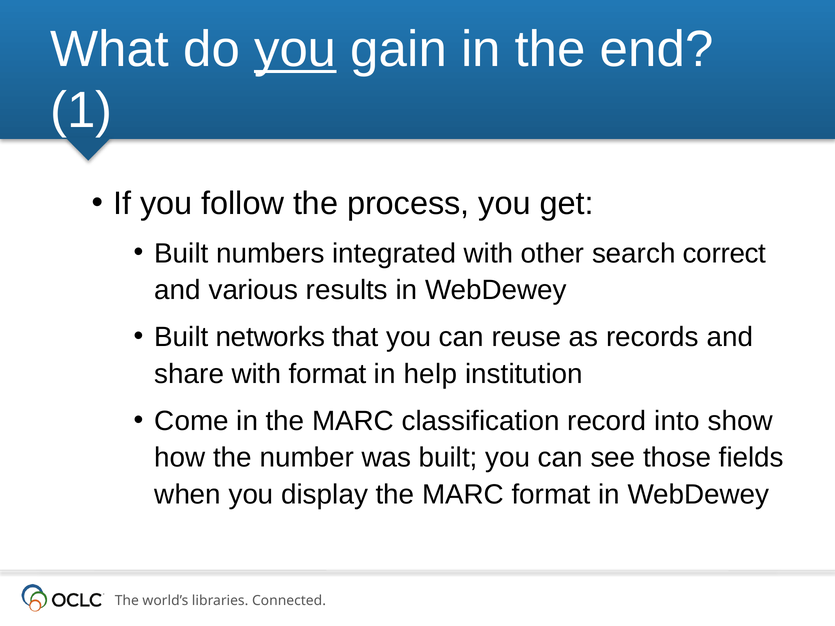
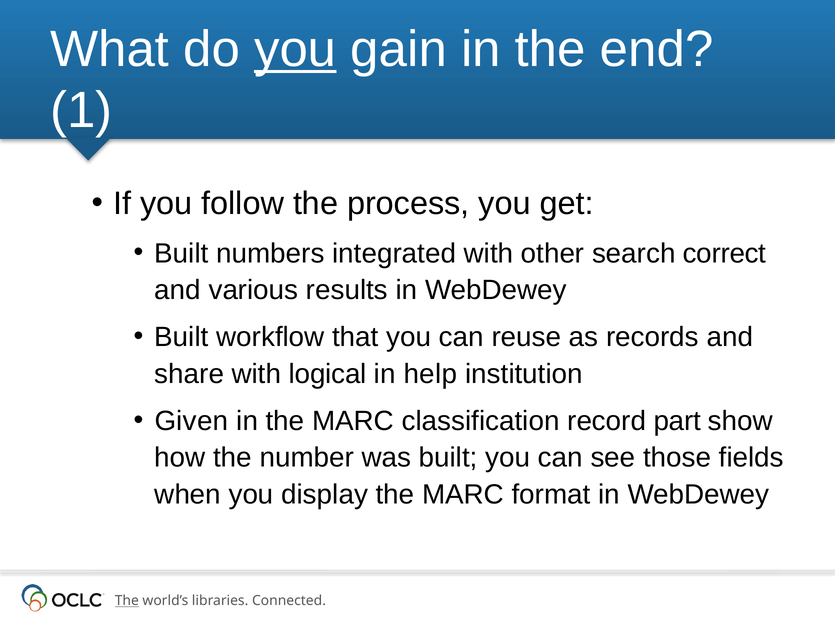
networks: networks -> workflow (270, 337)
with format: format -> logical (328, 374)
Come: Come -> Given (191, 421)
into: into -> part (677, 421)
The underline: none -> present (127, 601)
